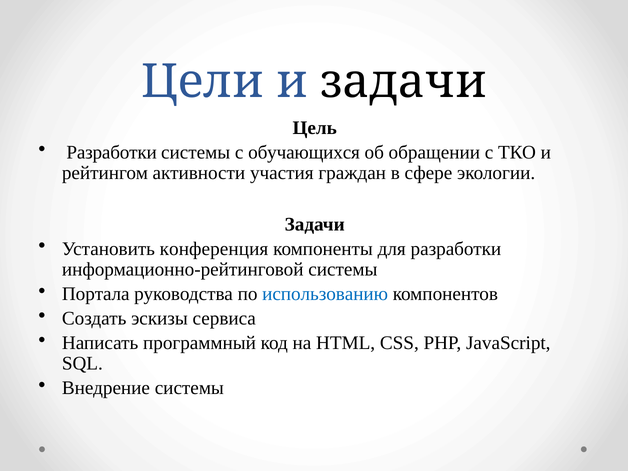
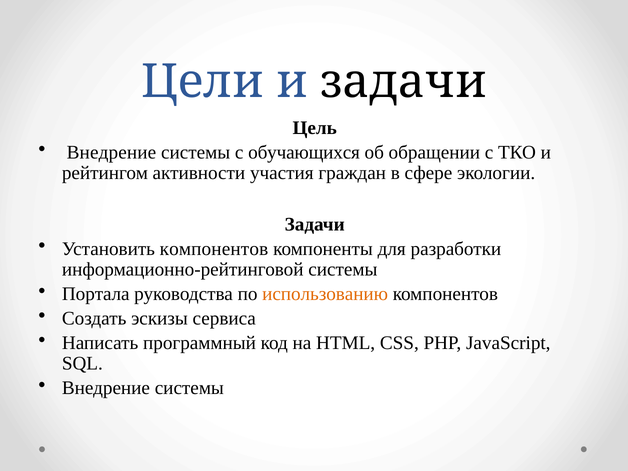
Разработки: Разработки -> Внедрение (111, 152)
Установить конференция: конференция -> компонентов (214, 249)
использованию colour: blue -> orange (325, 294)
